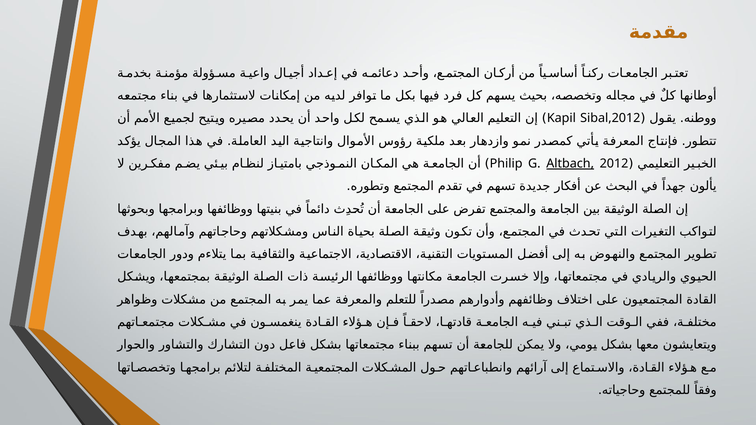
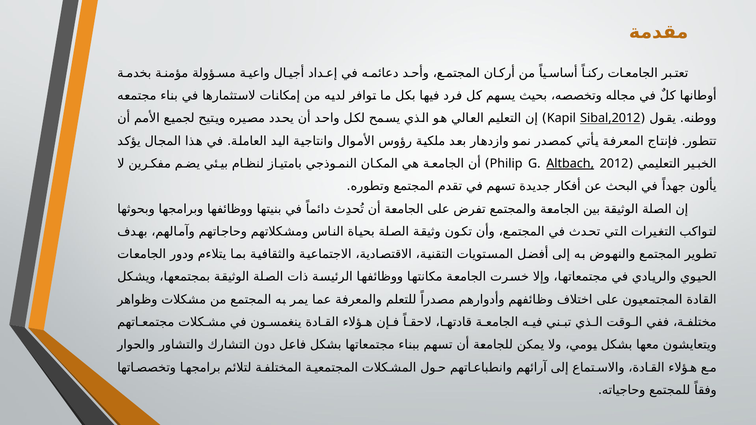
Sibal,2012 underline: none -> present (610, 118)
